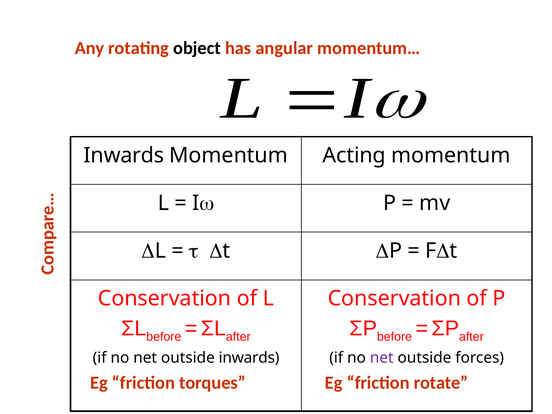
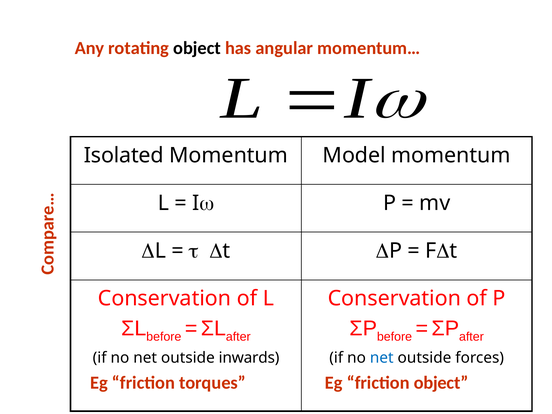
Inwards: Inwards -> Isolated (124, 155)
Acting: Acting -> Model (354, 155)
net colour: purple -> blue (382, 358)
friction rotate: rotate -> object (441, 383)
